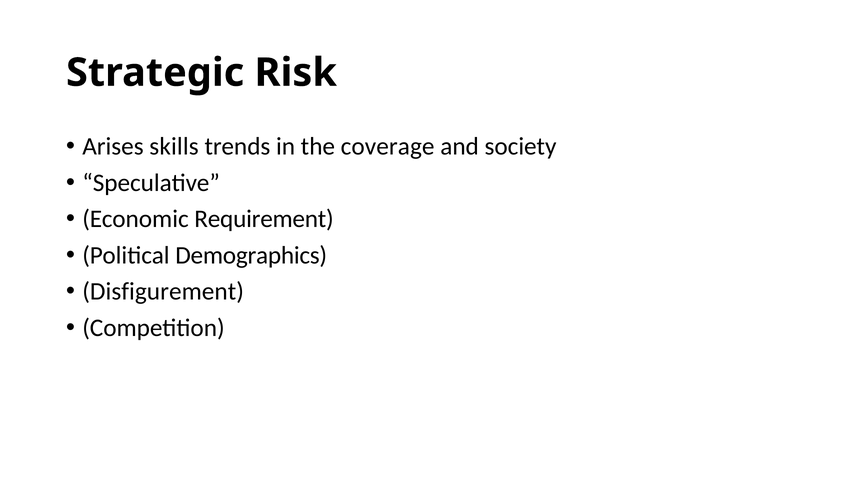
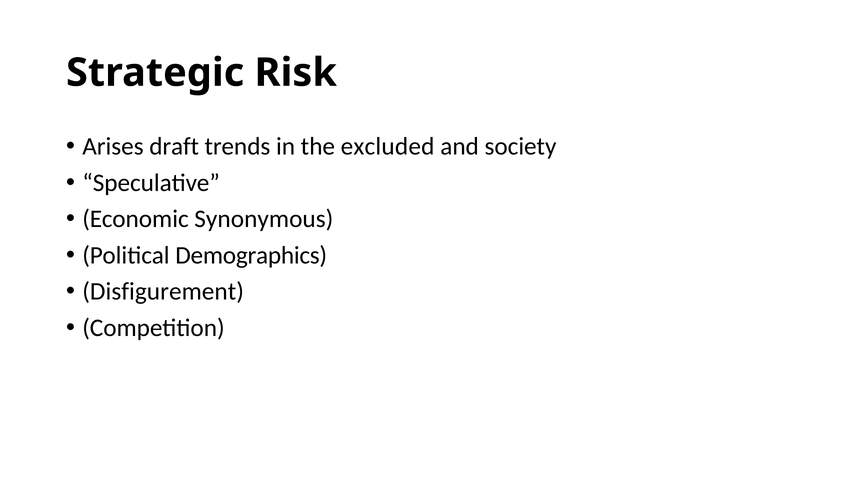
skills: skills -> draft (174, 146)
coverage: coverage -> excluded (388, 146)
Requirement: Requirement -> Synonymous (264, 219)
